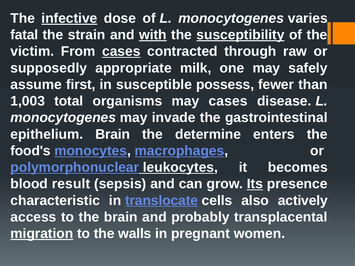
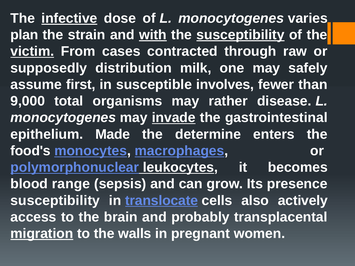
fatal: fatal -> plan (24, 35)
victim underline: none -> present (32, 51)
cases underline: present -> none (121, 51)
appropriate: appropriate -> distribution (134, 68)
possess: possess -> involves (225, 85)
1,003: 1,003 -> 9,000 (28, 101)
may cases: cases -> rather (228, 101)
invade underline: none -> present (174, 118)
epithelium Brain: Brain -> Made (113, 134)
result: result -> range (71, 184)
Its underline: present -> none (255, 184)
characteristic: characteristic -> susceptibility (55, 201)
